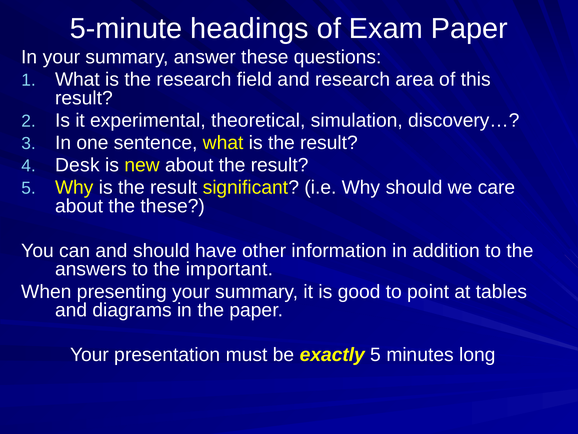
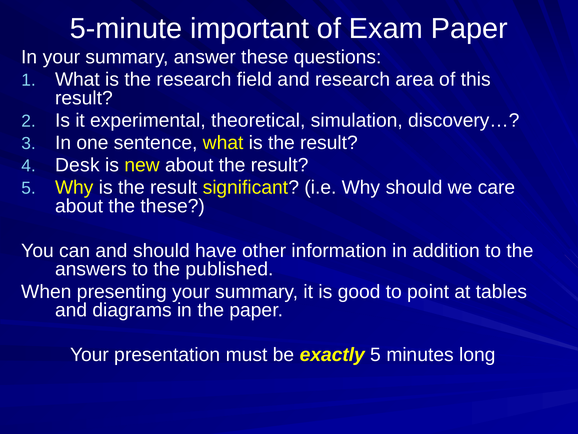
headings: headings -> important (250, 28)
important: important -> published (230, 269)
